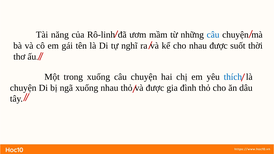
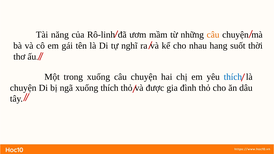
câu colour: blue -> orange (213, 35)
nhau được: được -> hang (219, 46)
xuống nhau: nhau -> thích (109, 88)
